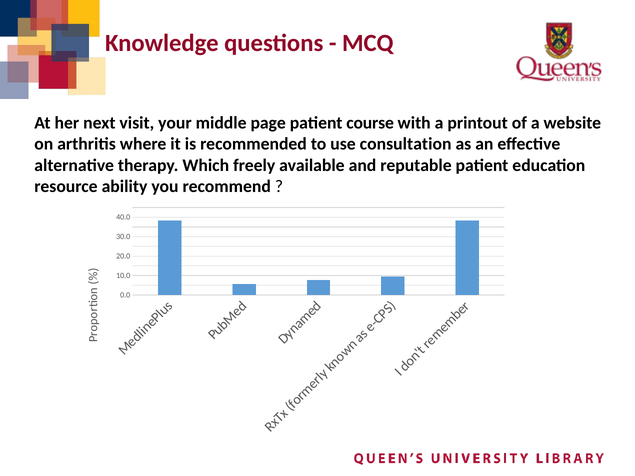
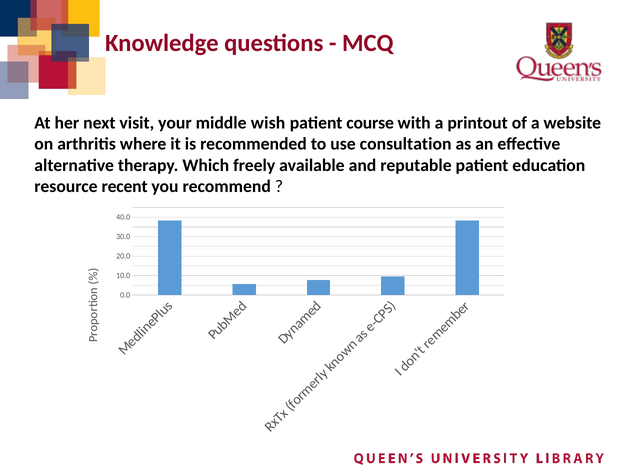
page: page -> wish (268, 123)
ability: ability -> recent (125, 186)
